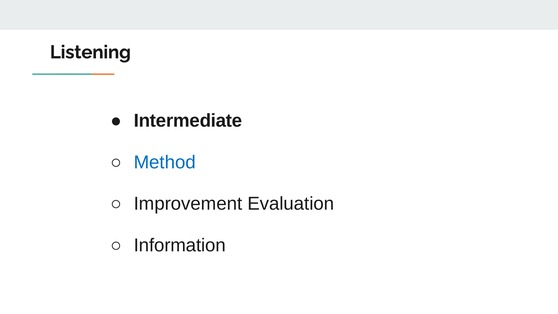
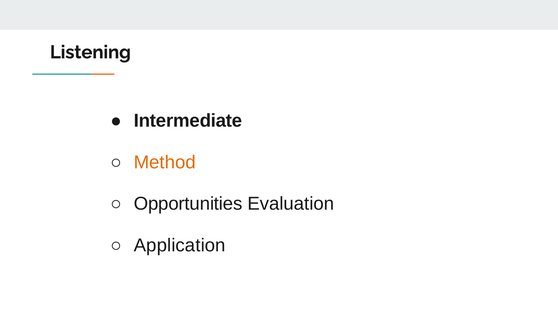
Method colour: blue -> orange (165, 162)
Improvement: Improvement -> Opportunities (188, 204)
Information: Information -> Application (180, 245)
